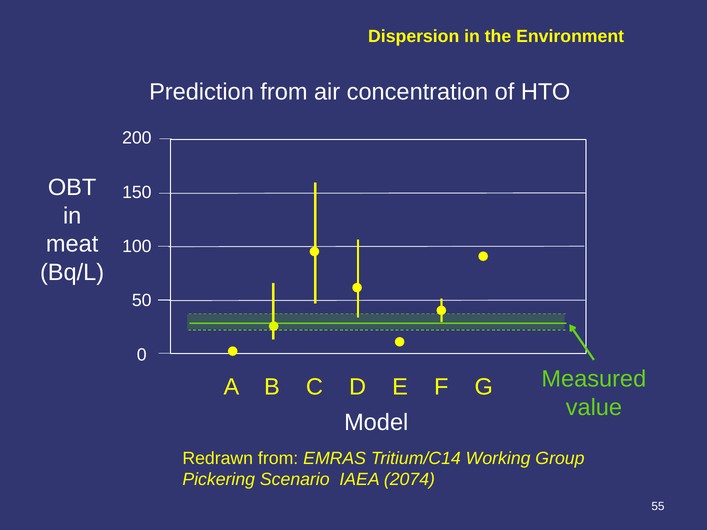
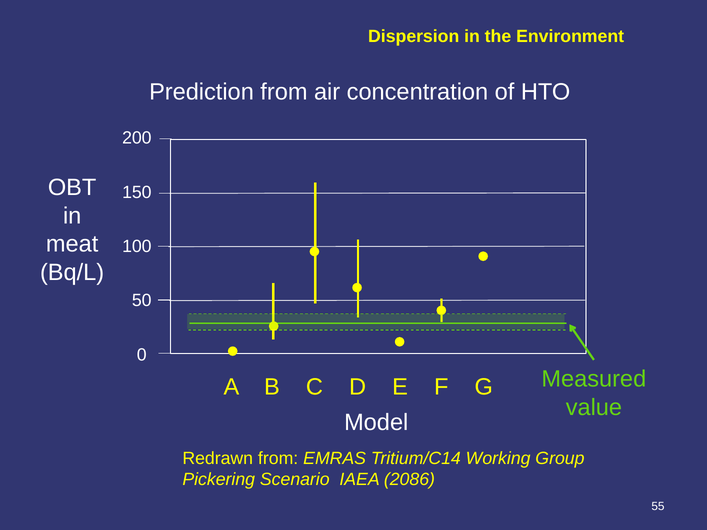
2074: 2074 -> 2086 (409, 480)
